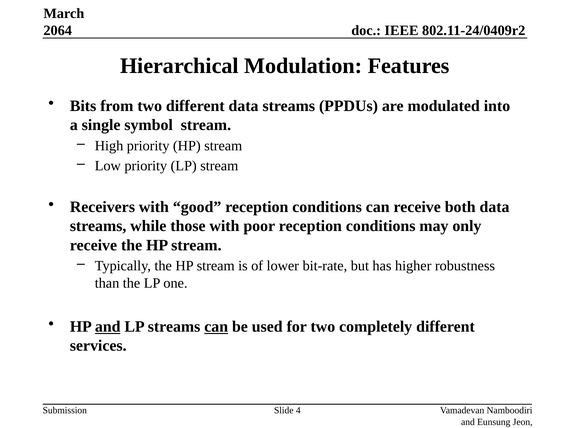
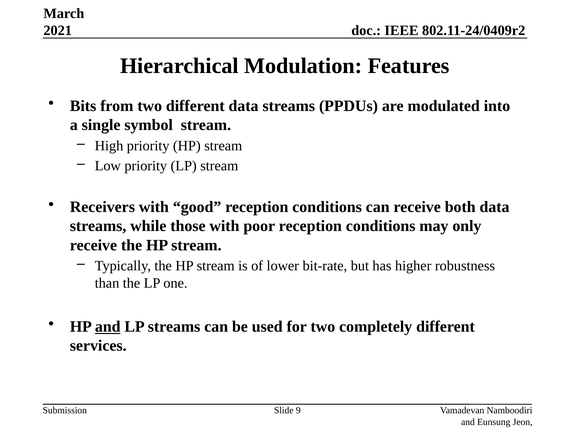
2064: 2064 -> 2021 (58, 30)
can underline: present -> none (216, 326)
4: 4 -> 9 (298, 410)
